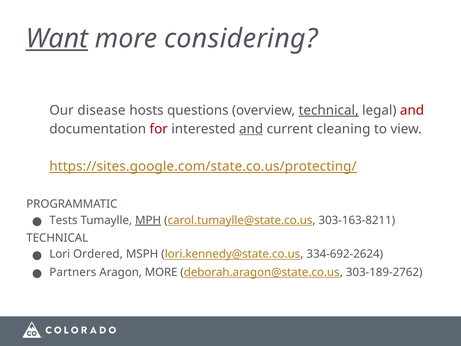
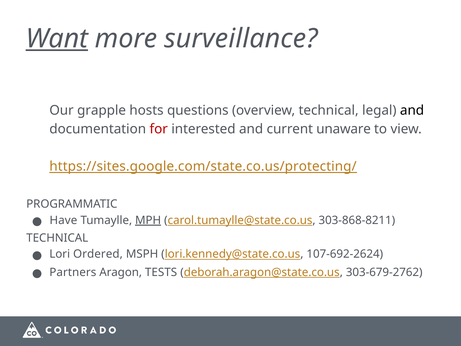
considering: considering -> surveillance (241, 39)
disease: disease -> grapple (102, 110)
technical underline: present -> none (329, 110)
and colour: red -> black (412, 110)
and underline: present -> none (251, 129)
cleaning: cleaning -> unaware (344, 129)
Tests: Tests -> Have (63, 220)
303-163-8211: 303-163-8211 -> 303-868-8211 (357, 220)
334-692-2624: 334-692-2624 -> 107-692-2624 (345, 254)
Aragon MORE: MORE -> TESTS (161, 272)
303-189-2762: 303-189-2762 -> 303-679-2762 (384, 272)
